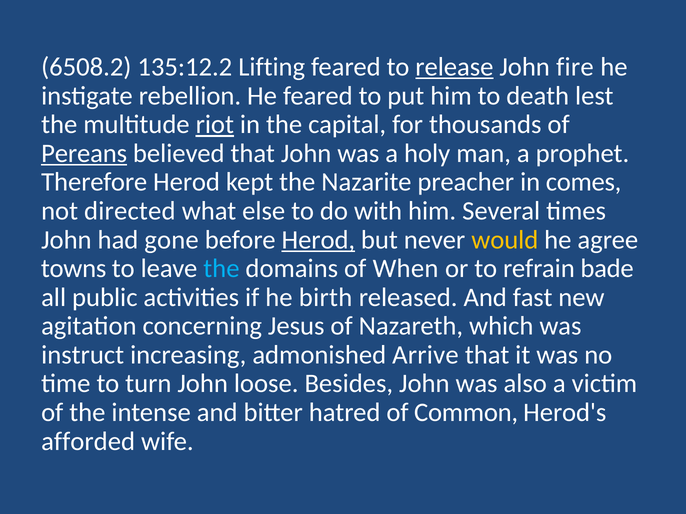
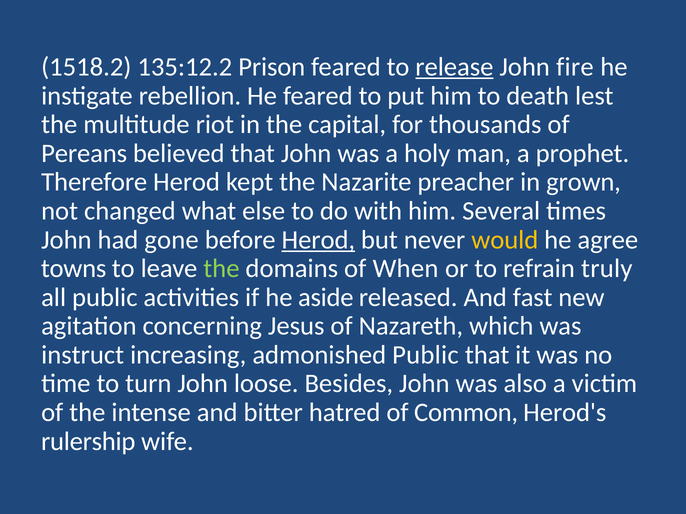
6508.2: 6508.2 -> 1518.2 (86, 67)
Lifting: Lifting -> Prison (272, 67)
riot underline: present -> none (215, 125)
Pereans underline: present -> none (84, 153)
comes: comes -> grown (584, 182)
directed: directed -> changed (130, 211)
the colour: light blue -> light green (221, 269)
bade: bade -> truly (607, 269)
birth: birth -> aside (326, 298)
admonished Arrive: Arrive -> Public (425, 355)
afforded: afforded -> rulership (88, 442)
